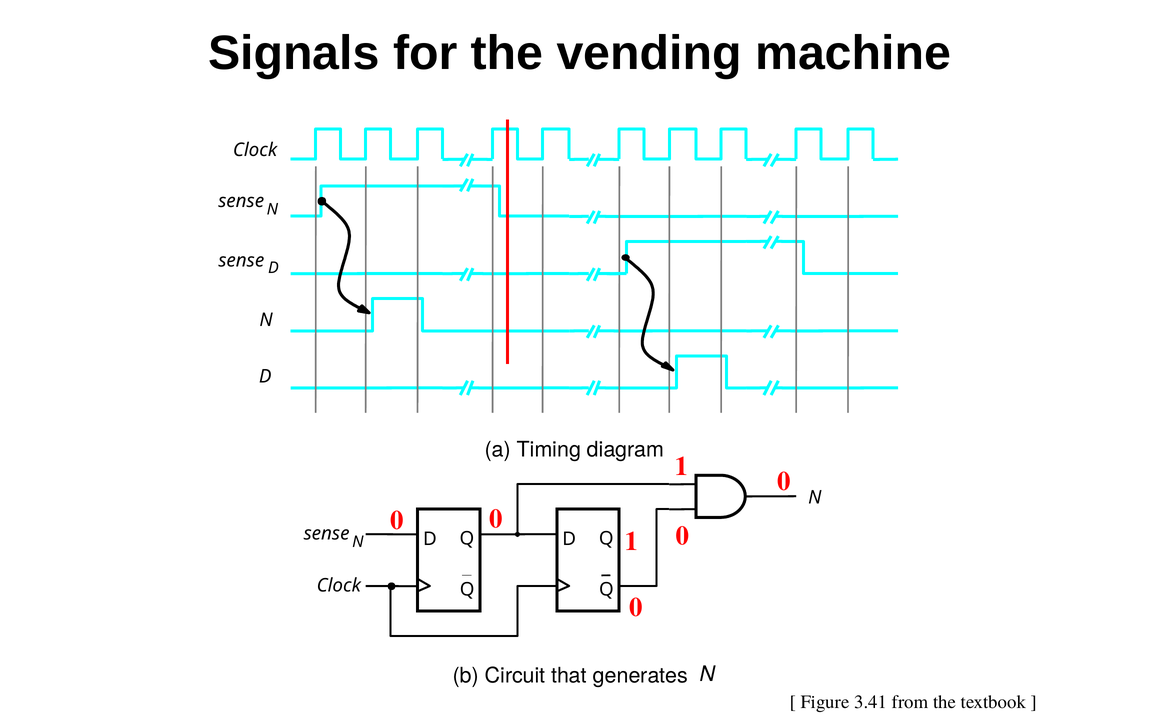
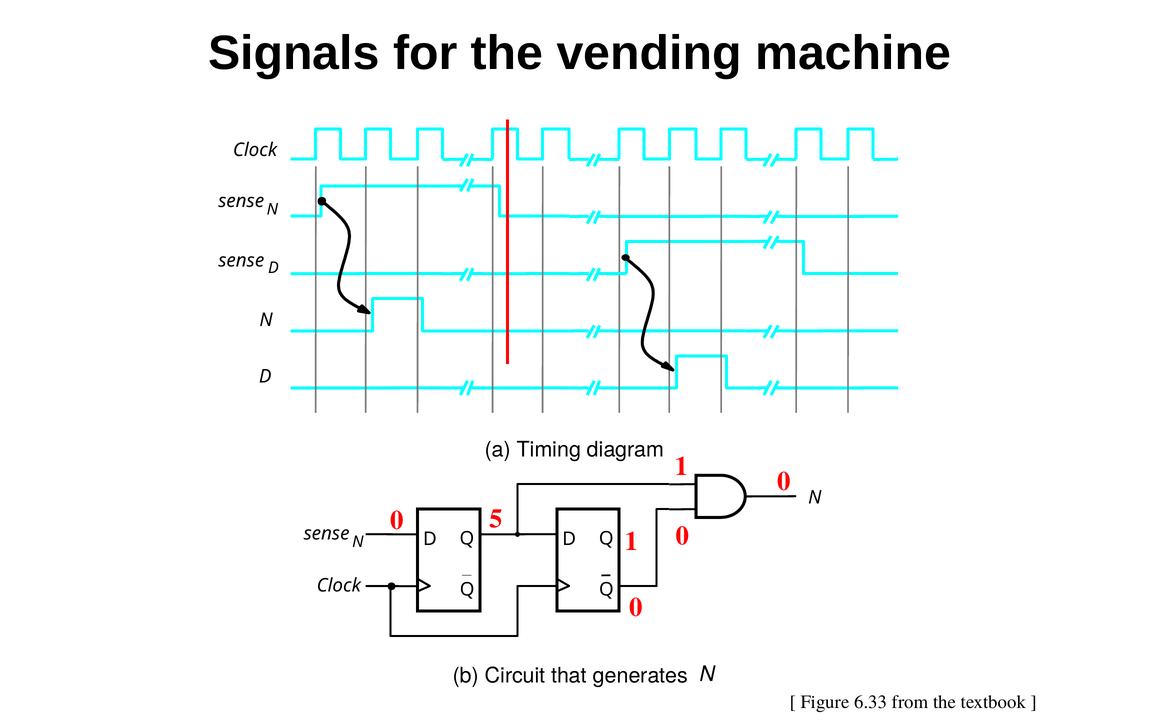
0: 0 -> 5 (496, 519)
3.41: 3.41 -> 6.33 (871, 702)
